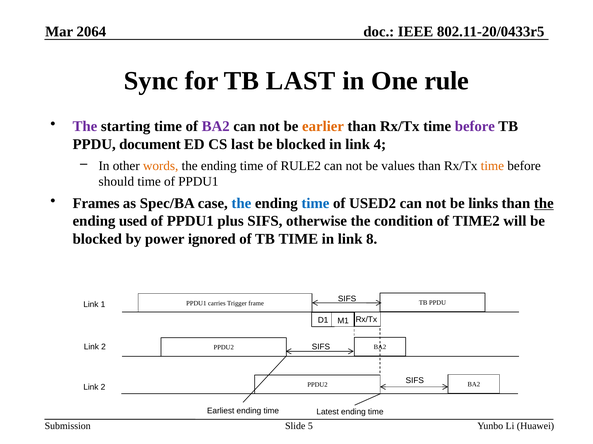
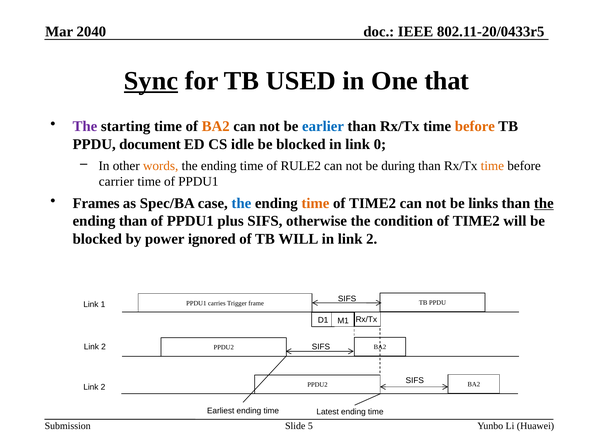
2064: 2064 -> 2040 (91, 32)
Sync underline: none -> present (151, 81)
TB LAST: LAST -> USED (301, 81)
rule: rule -> that (447, 81)
BA2 colour: purple -> orange (216, 127)
earlier colour: orange -> blue (323, 127)
before colour: purple -> orange (475, 127)
CS last: last -> idle (242, 144)
4: 4 -> 0 (380, 144)
values: values -> during (398, 166)
should: should -> carrier (116, 182)
time colour: blue -> orange (315, 204)
USED2: USED2 -> TIME2 (373, 204)
ending used: used -> than (133, 221)
TB TIME: TIME -> WILL (298, 239)
in link 8: 8 -> 2 (372, 239)
